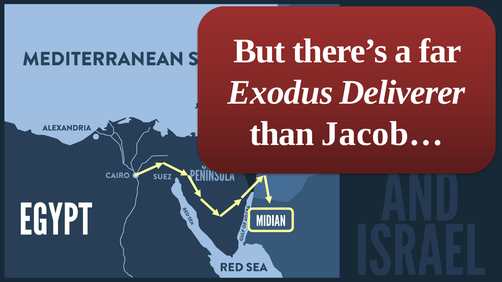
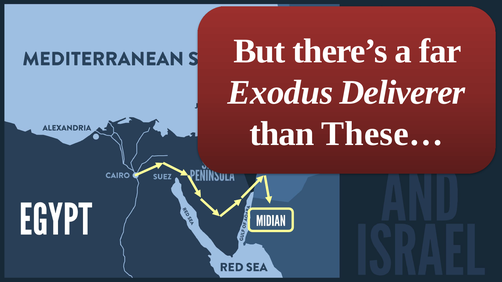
Jacob…: Jacob… -> These… (382, 134)
